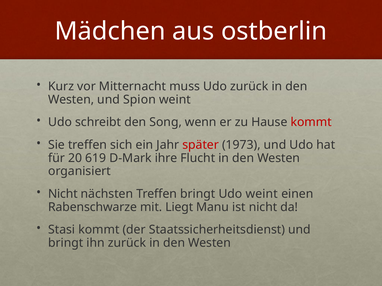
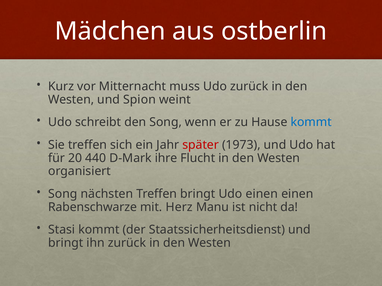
kommt colour: red -> blue (311, 122)
619: 619 -> 440 (96, 158)
Nicht: Nicht -> Song (63, 194)
Udo weint: weint -> einen (262, 194)
Liegt: Liegt -> Herz (179, 207)
